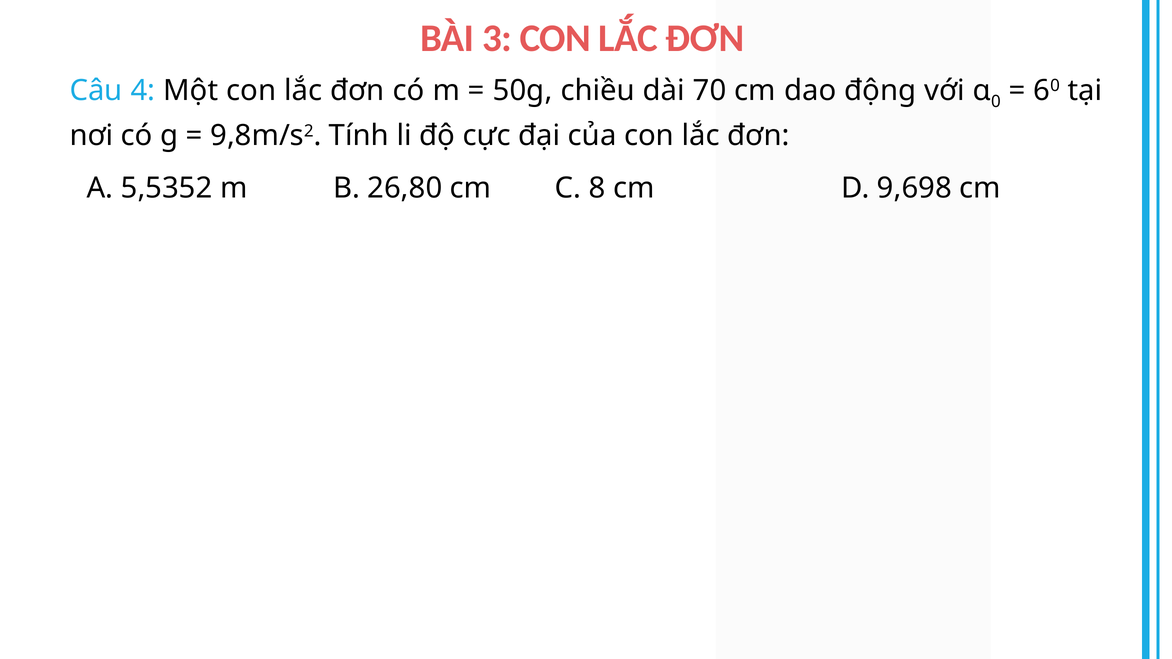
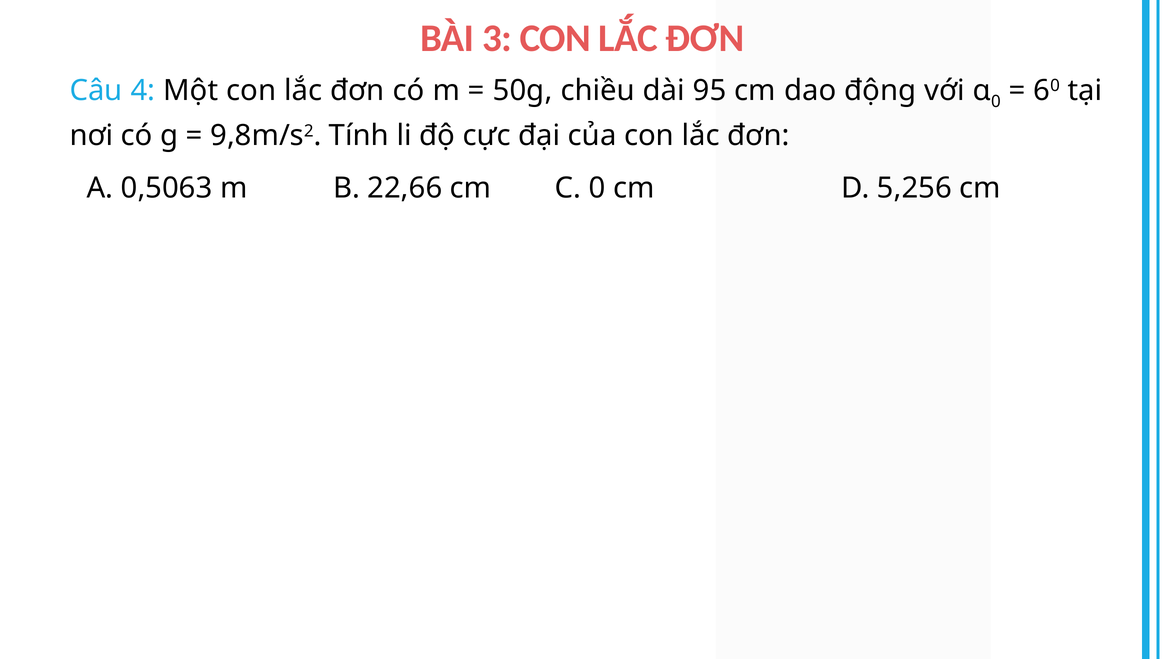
70: 70 -> 95 (710, 90)
5,5352: 5,5352 -> 0,5063 (167, 188)
26,80: 26,80 -> 22,66 (405, 188)
C 8: 8 -> 0 (597, 188)
9,698: 9,698 -> 5,256 (914, 188)
